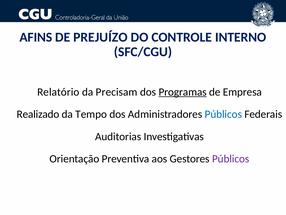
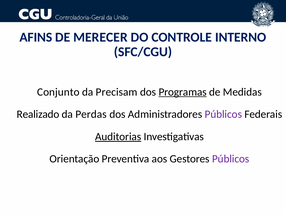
PREJUÍZO: PREJUÍZO -> MERECER (100, 37)
Relatório: Relatório -> Conjunto (58, 92)
Empresa: Empresa -> Medidas (242, 92)
Tempo: Tempo -> Perdas (91, 114)
Públicos colour: blue -> purple (223, 114)
Auditorias underline: none -> present (118, 136)
